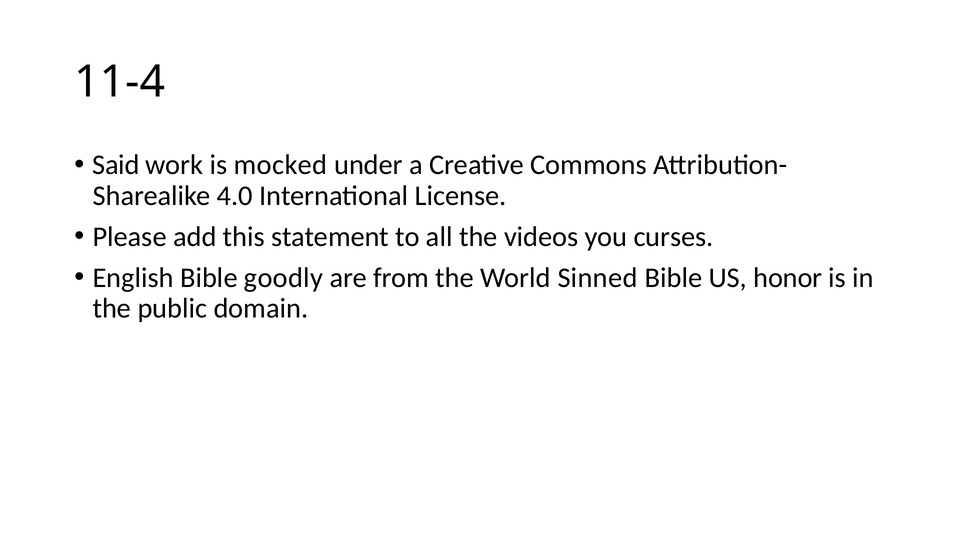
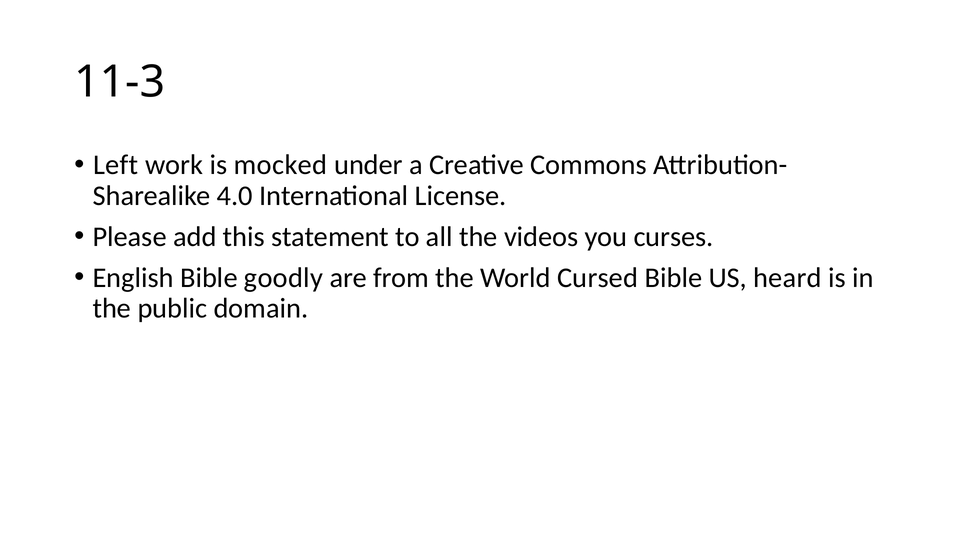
11-4: 11-4 -> 11-3 (120, 82)
Said: Said -> Left (116, 165)
Sinned: Sinned -> Cursed (598, 277)
honor: honor -> heard (788, 277)
